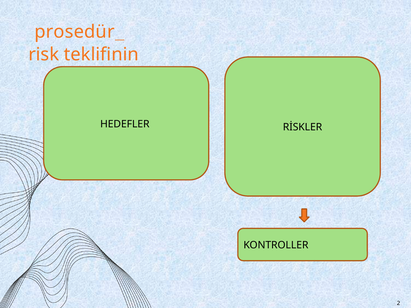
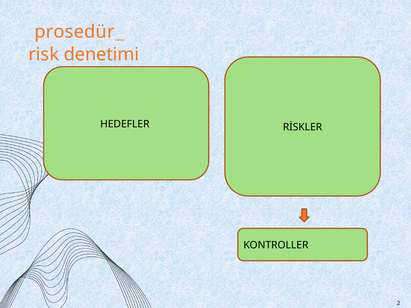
teklifinin: teklifinin -> denetimi (101, 55)
